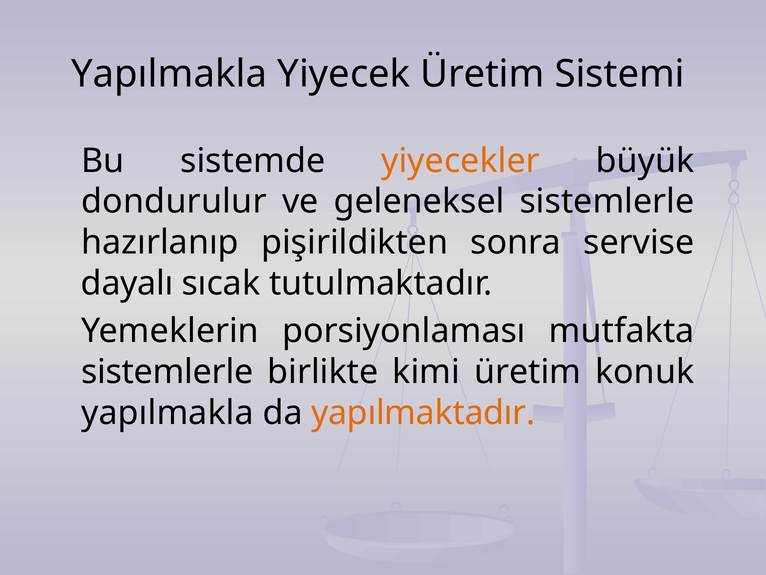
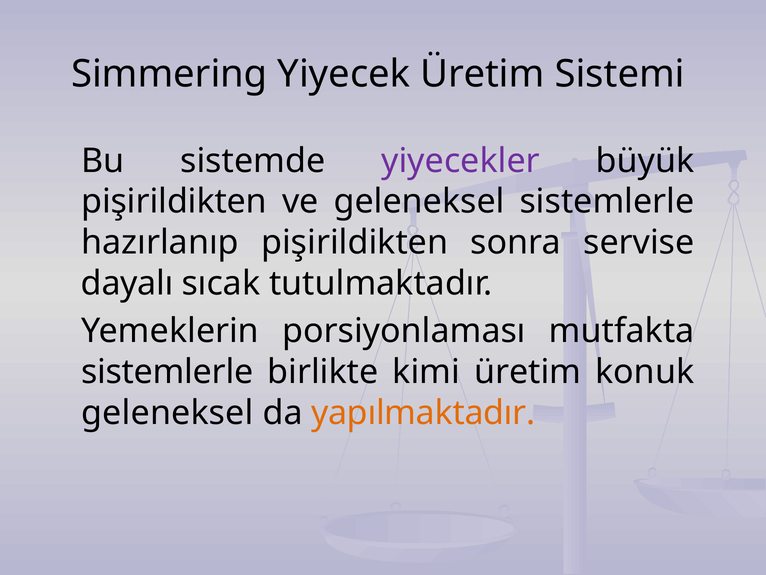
Yapılmakla: Yapılmakla -> Simmering (169, 74)
yiyecekler colour: orange -> purple (461, 161)
dondurulur: dondurulur -> pişirildikten (174, 202)
yapılmakla: yapılmakla -> geleneksel (167, 413)
